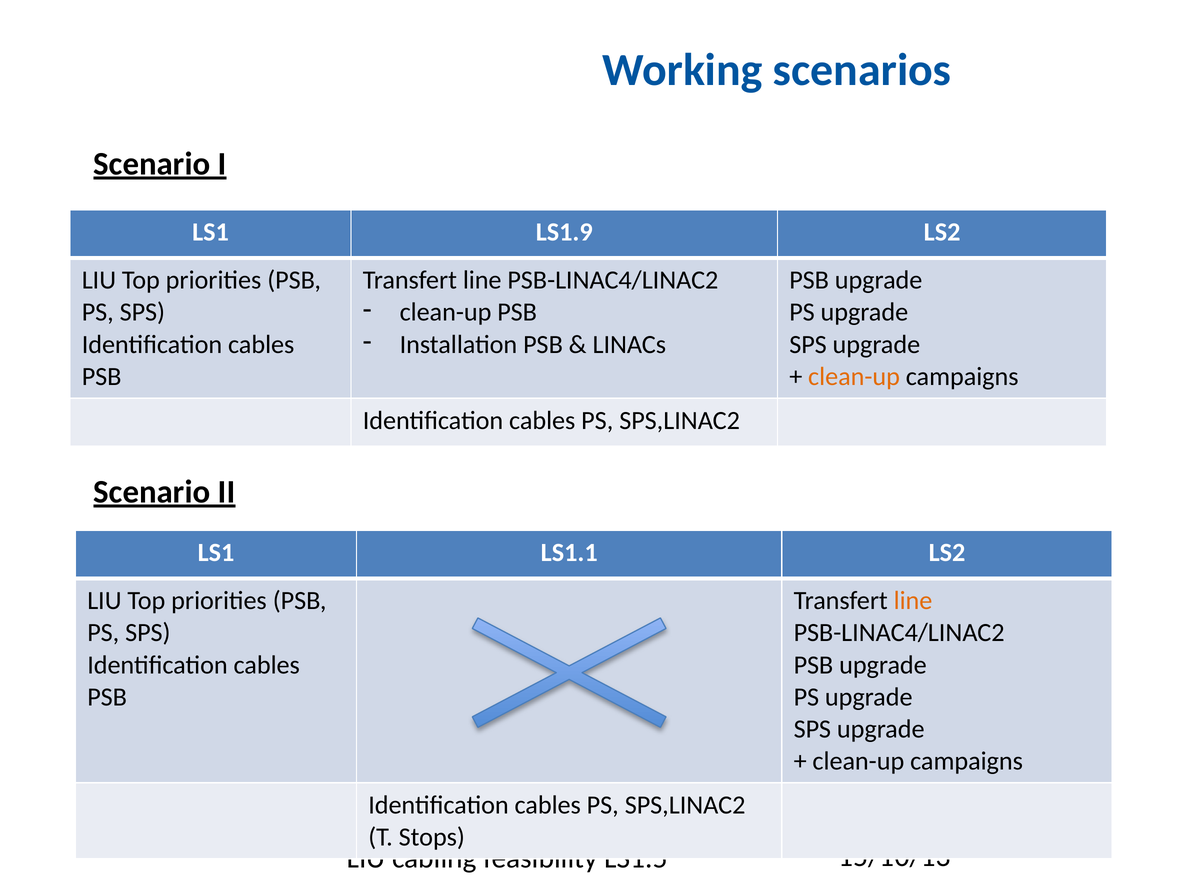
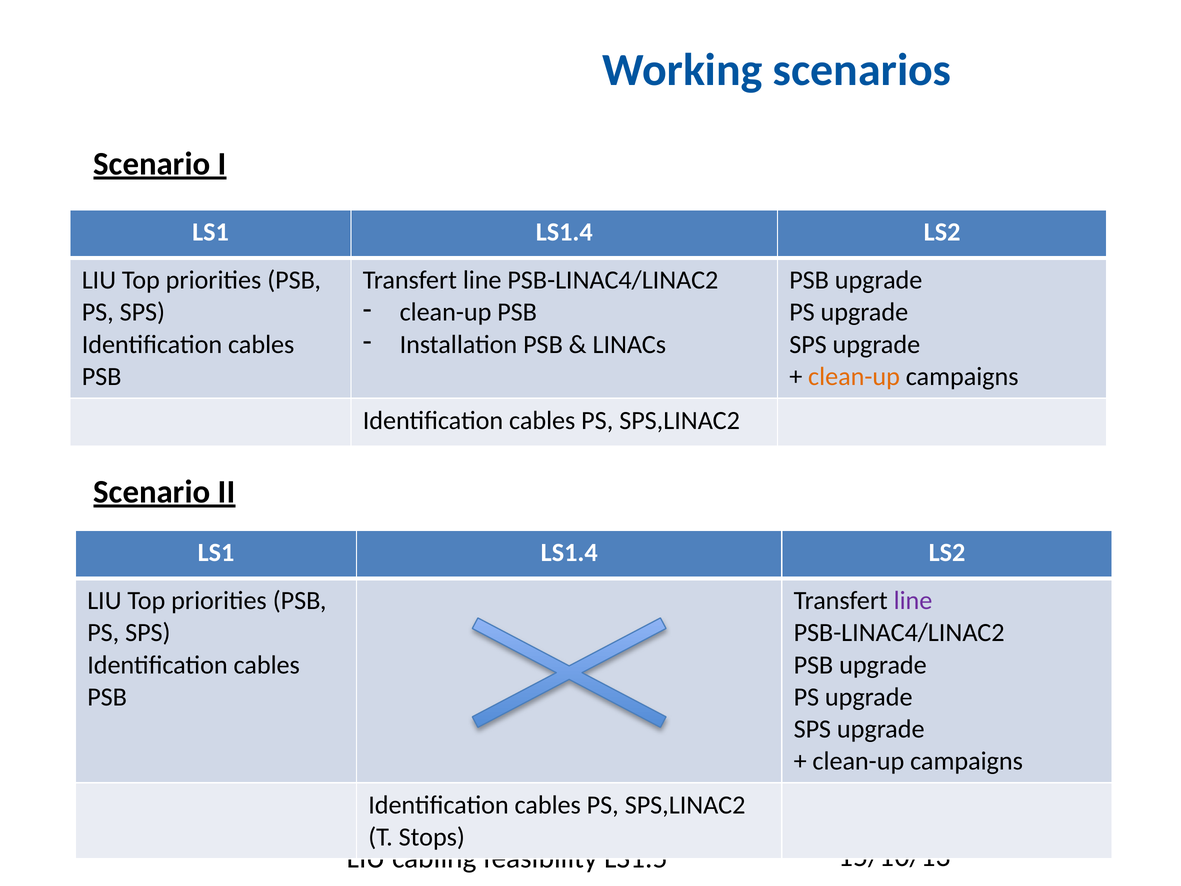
LS1.9: LS1.9 -> LS1.4 (564, 232)
LS1.1: LS1.1 -> LS1.4 (569, 553)
line colour: orange -> purple (913, 601)
